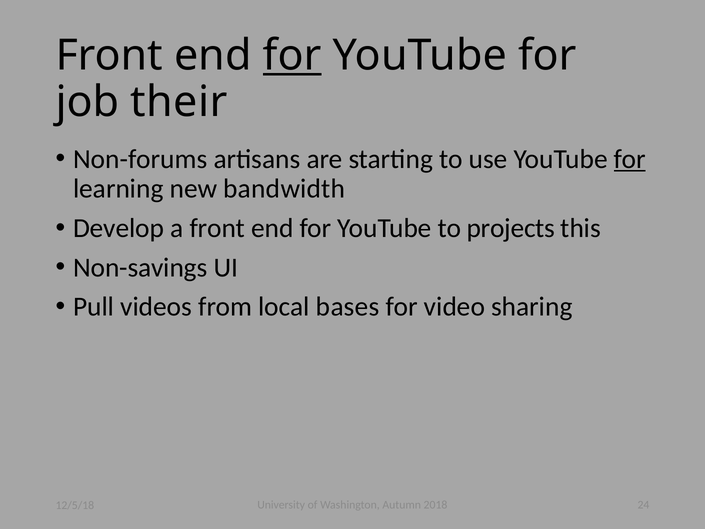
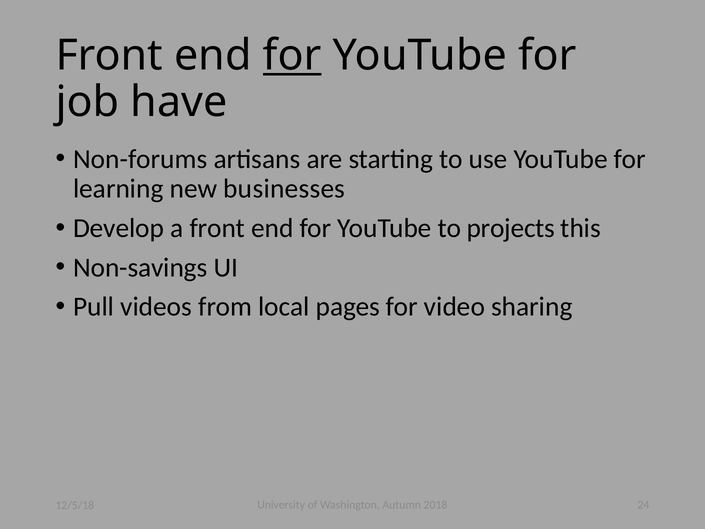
their: their -> have (179, 102)
for underline: present -> none (630, 159)
bandwidth: bandwidth -> businesses (284, 189)
bases: bases -> pages (348, 307)
